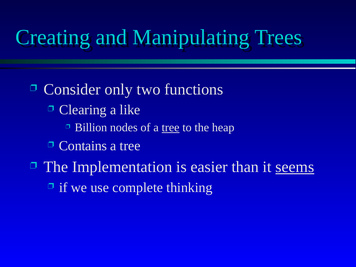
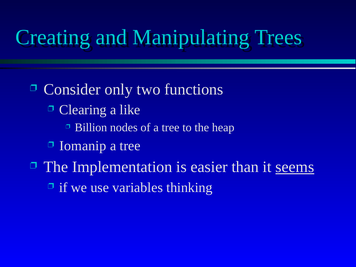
tree underline: present -> none (171, 128)
Contains: Contains -> Iomanip (83, 146)
complete: complete -> variables (138, 187)
